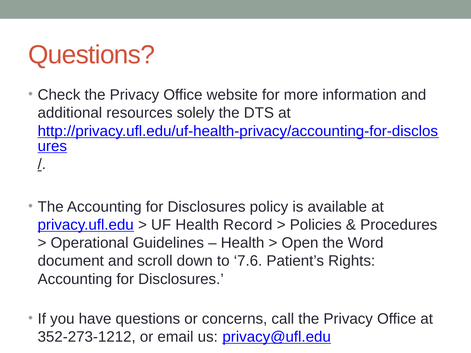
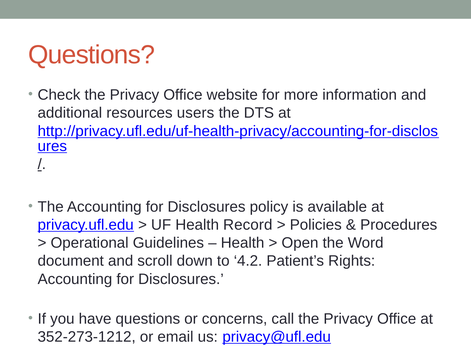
solely: solely -> users (196, 113)
7.6: 7.6 -> 4.2 (248, 261)
